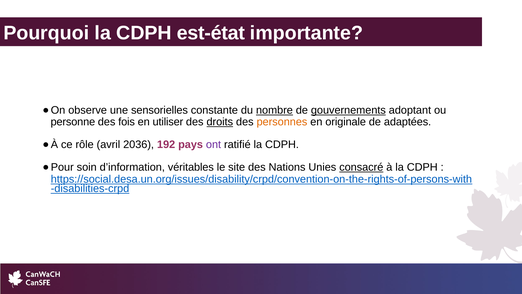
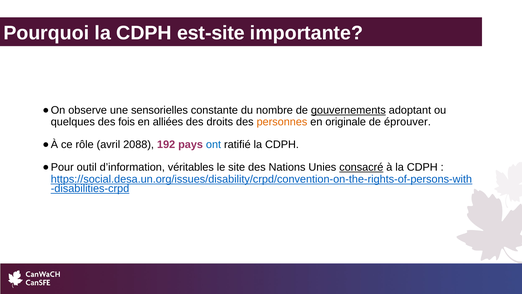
est-état: est-état -> est-site (211, 33)
nombre underline: present -> none (274, 110)
personne: personne -> quelques (73, 122)
utiliser: utiliser -> alliées (168, 122)
droits underline: present -> none (220, 122)
adaptées: adaptées -> éprouver (407, 122)
2036: 2036 -> 2088 (139, 145)
ont colour: purple -> blue (214, 145)
soin: soin -> outil (87, 167)
